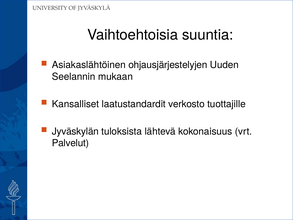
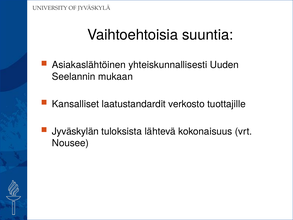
ohjausjärjestelyjen: ohjausjärjestelyjen -> yhteiskunnallisesti (168, 65)
Palvelut: Palvelut -> Nousee (70, 143)
